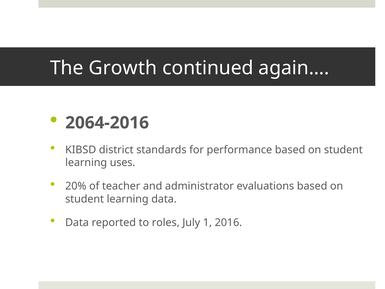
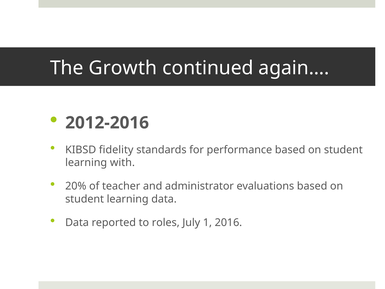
2064-2016: 2064-2016 -> 2012-2016 (107, 123)
district: district -> fidelity (116, 150)
uses: uses -> with (122, 162)
